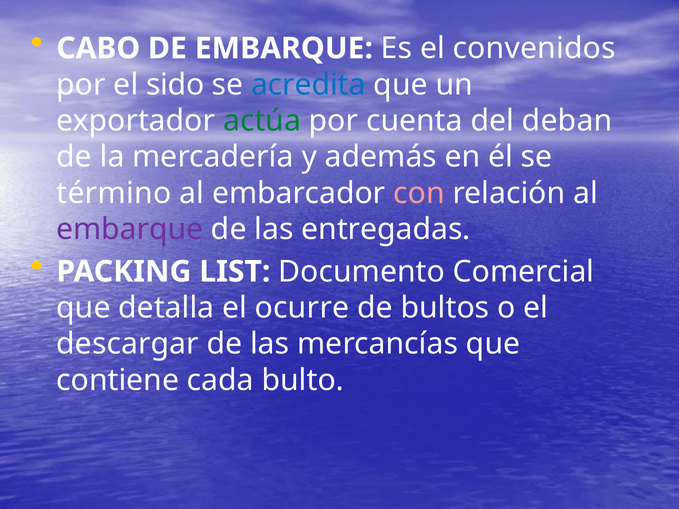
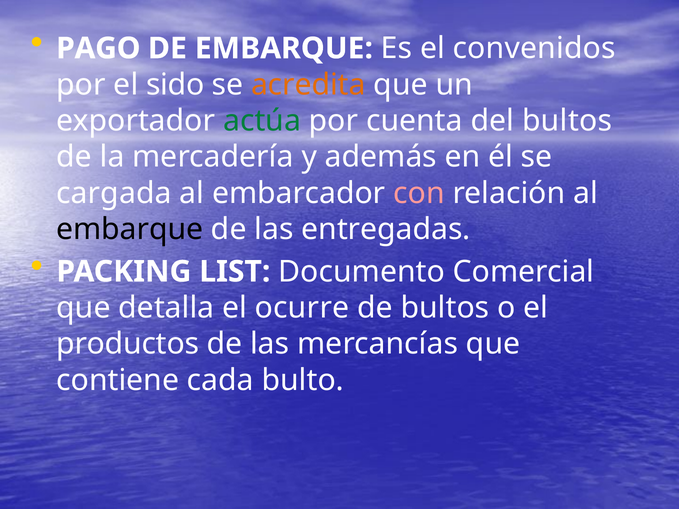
CABO: CABO -> PAGO (98, 48)
acredita colour: blue -> orange (308, 85)
del deban: deban -> bultos (567, 121)
término: término -> cargada (114, 193)
embarque colour: purple -> black (130, 229)
descargar: descargar -> productos (128, 344)
